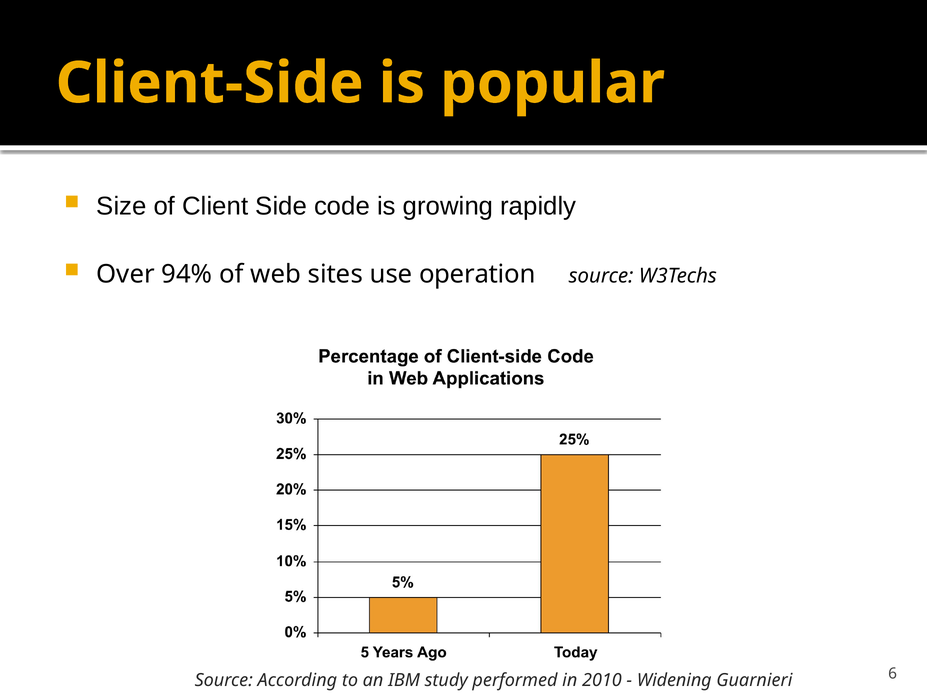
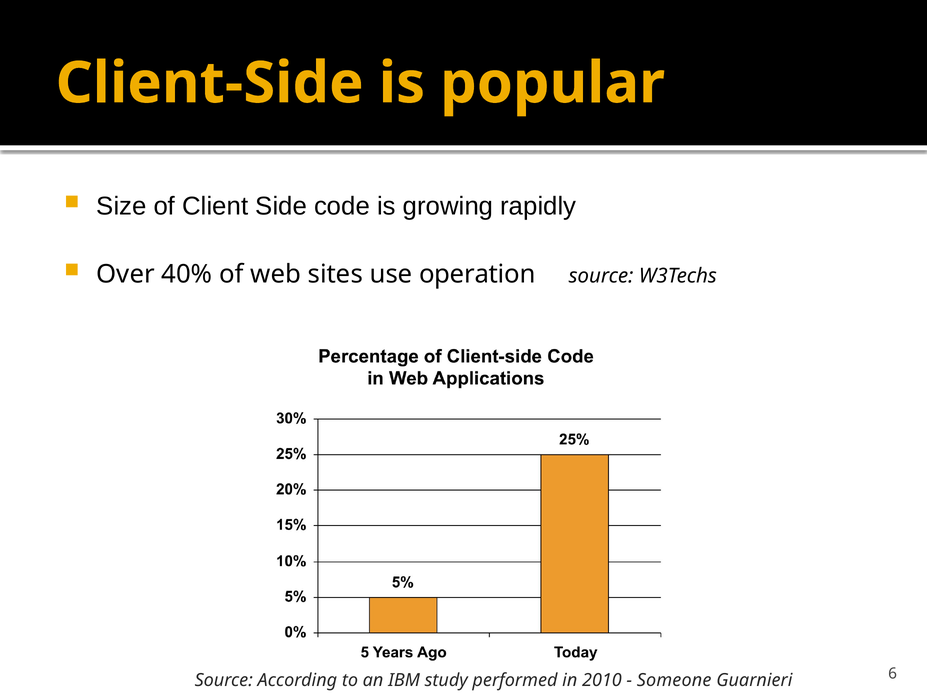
94%: 94% -> 40% (187, 275)
Widening: Widening -> Someone (674, 681)
